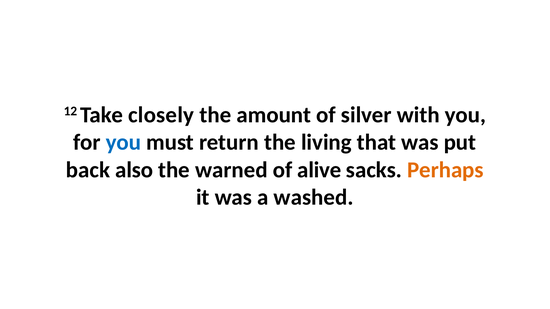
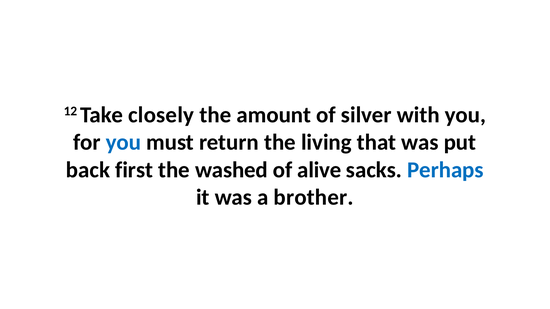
also: also -> first (134, 170)
warned: warned -> washed (231, 170)
Perhaps colour: orange -> blue (445, 170)
washed: washed -> brother (314, 198)
